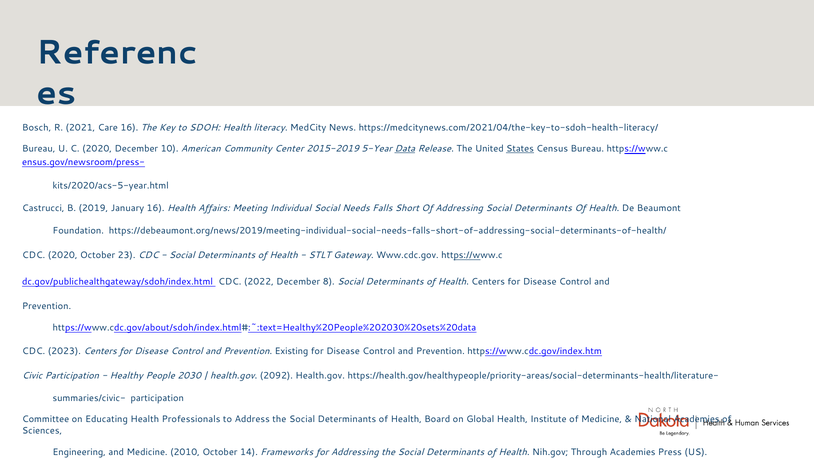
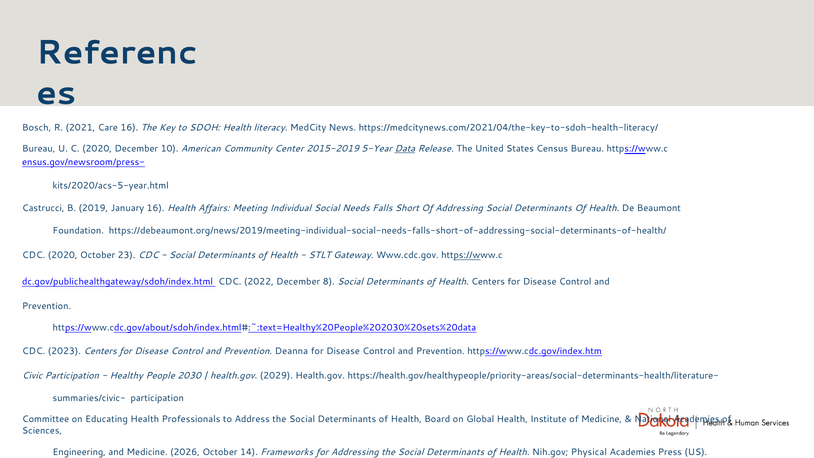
States underline: present -> none (520, 149)
Existing: Existing -> Deanna (291, 351)
2092: 2092 -> 2029 (276, 376)
2010: 2010 -> 2026 (185, 452)
Through: Through -> Physical (589, 452)
